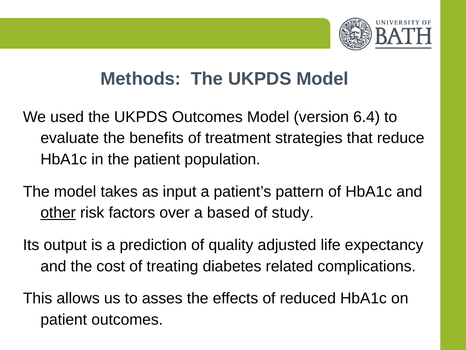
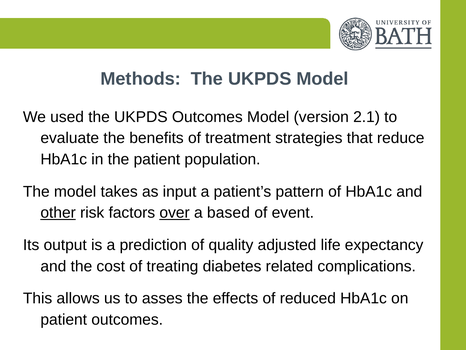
6.4: 6.4 -> 2.1 (367, 117)
over underline: none -> present (175, 213)
study: study -> event (293, 213)
